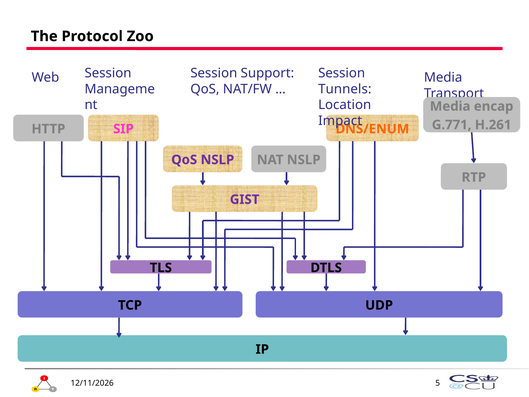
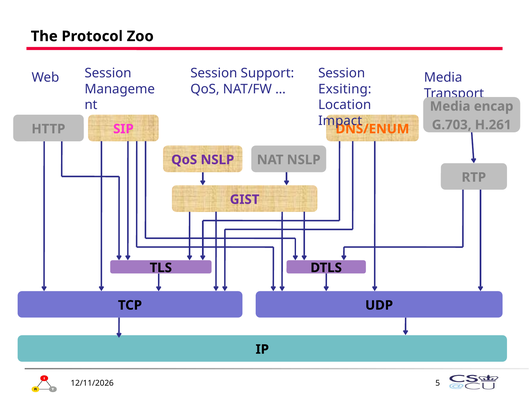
Tunnels: Tunnels -> Exsiting (345, 89)
G.771: G.771 -> G.703 (452, 125)
